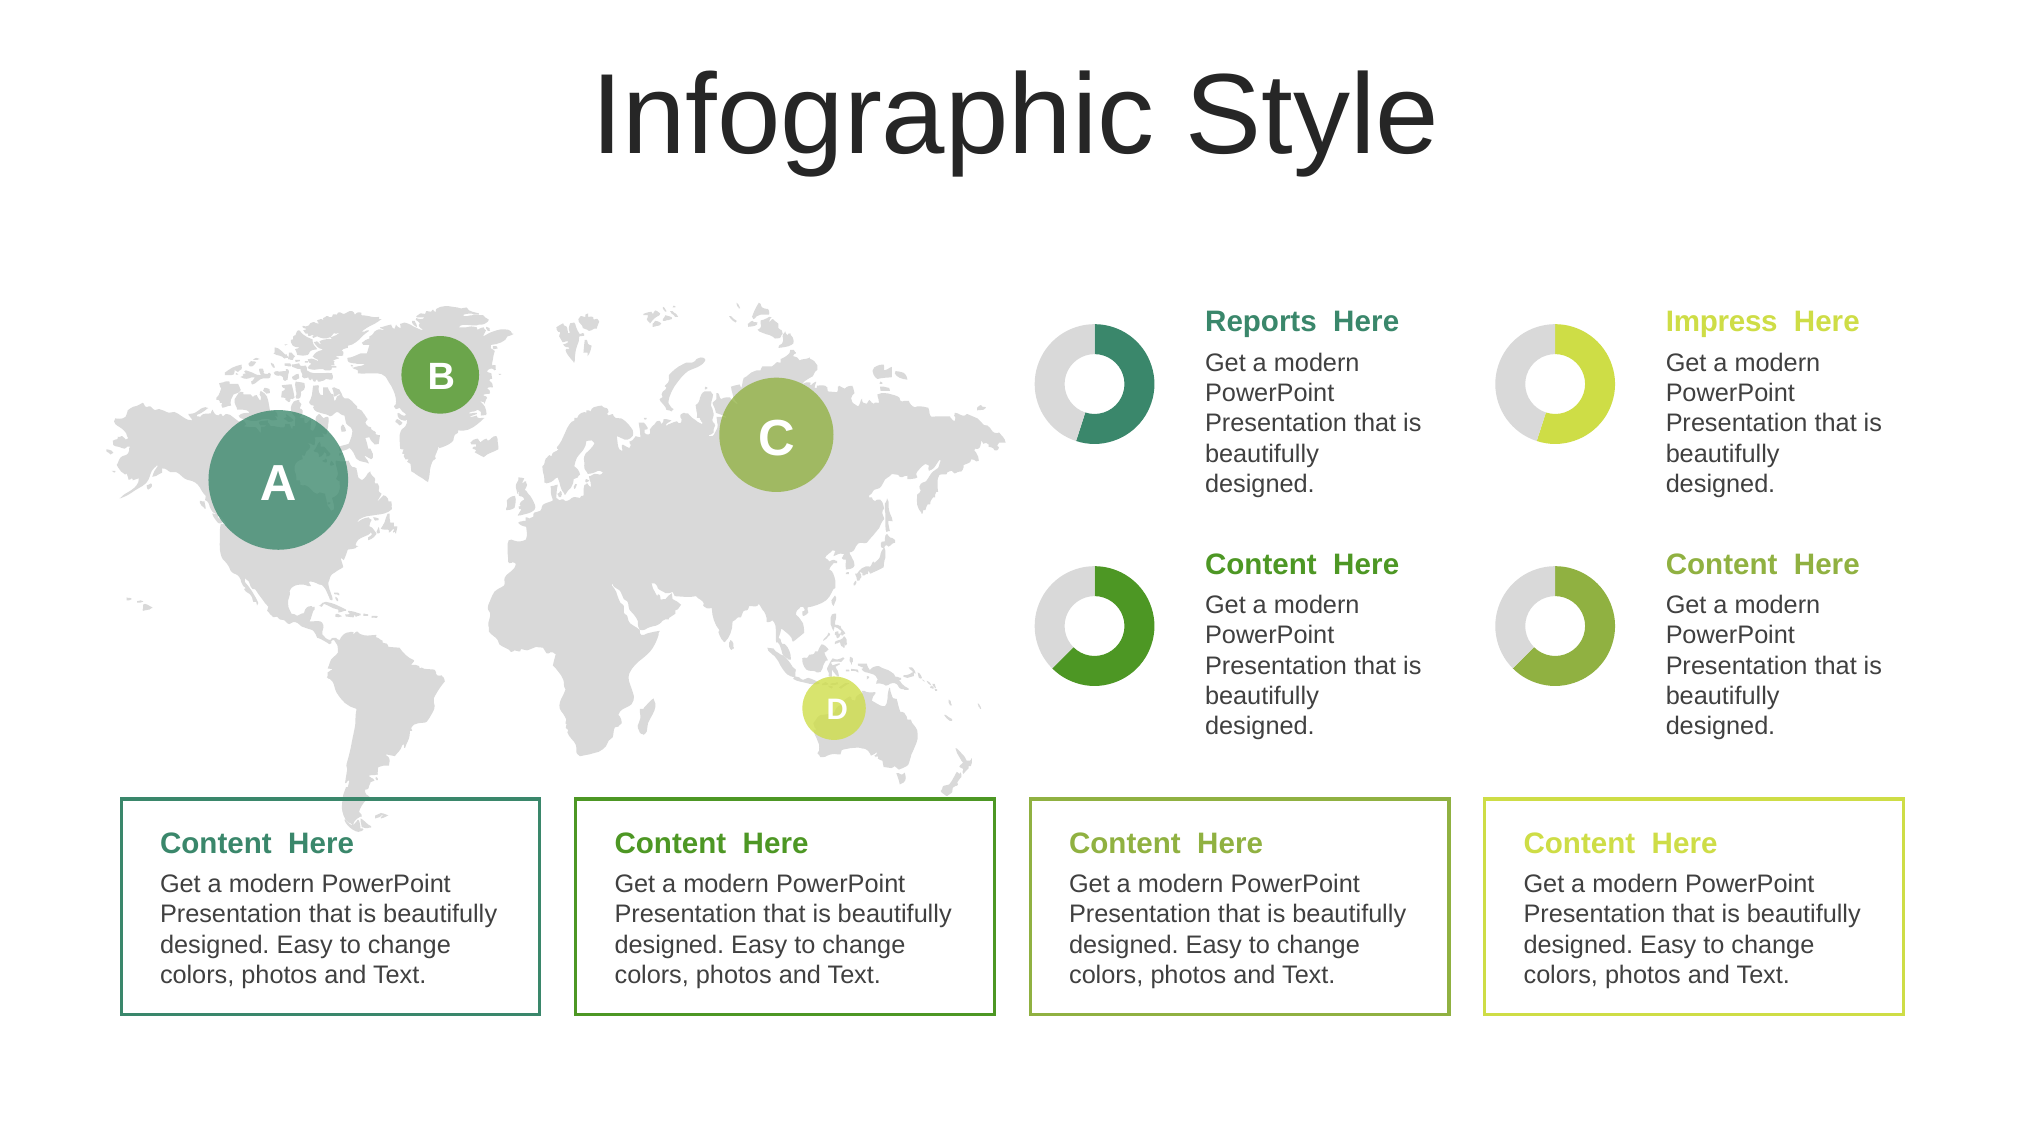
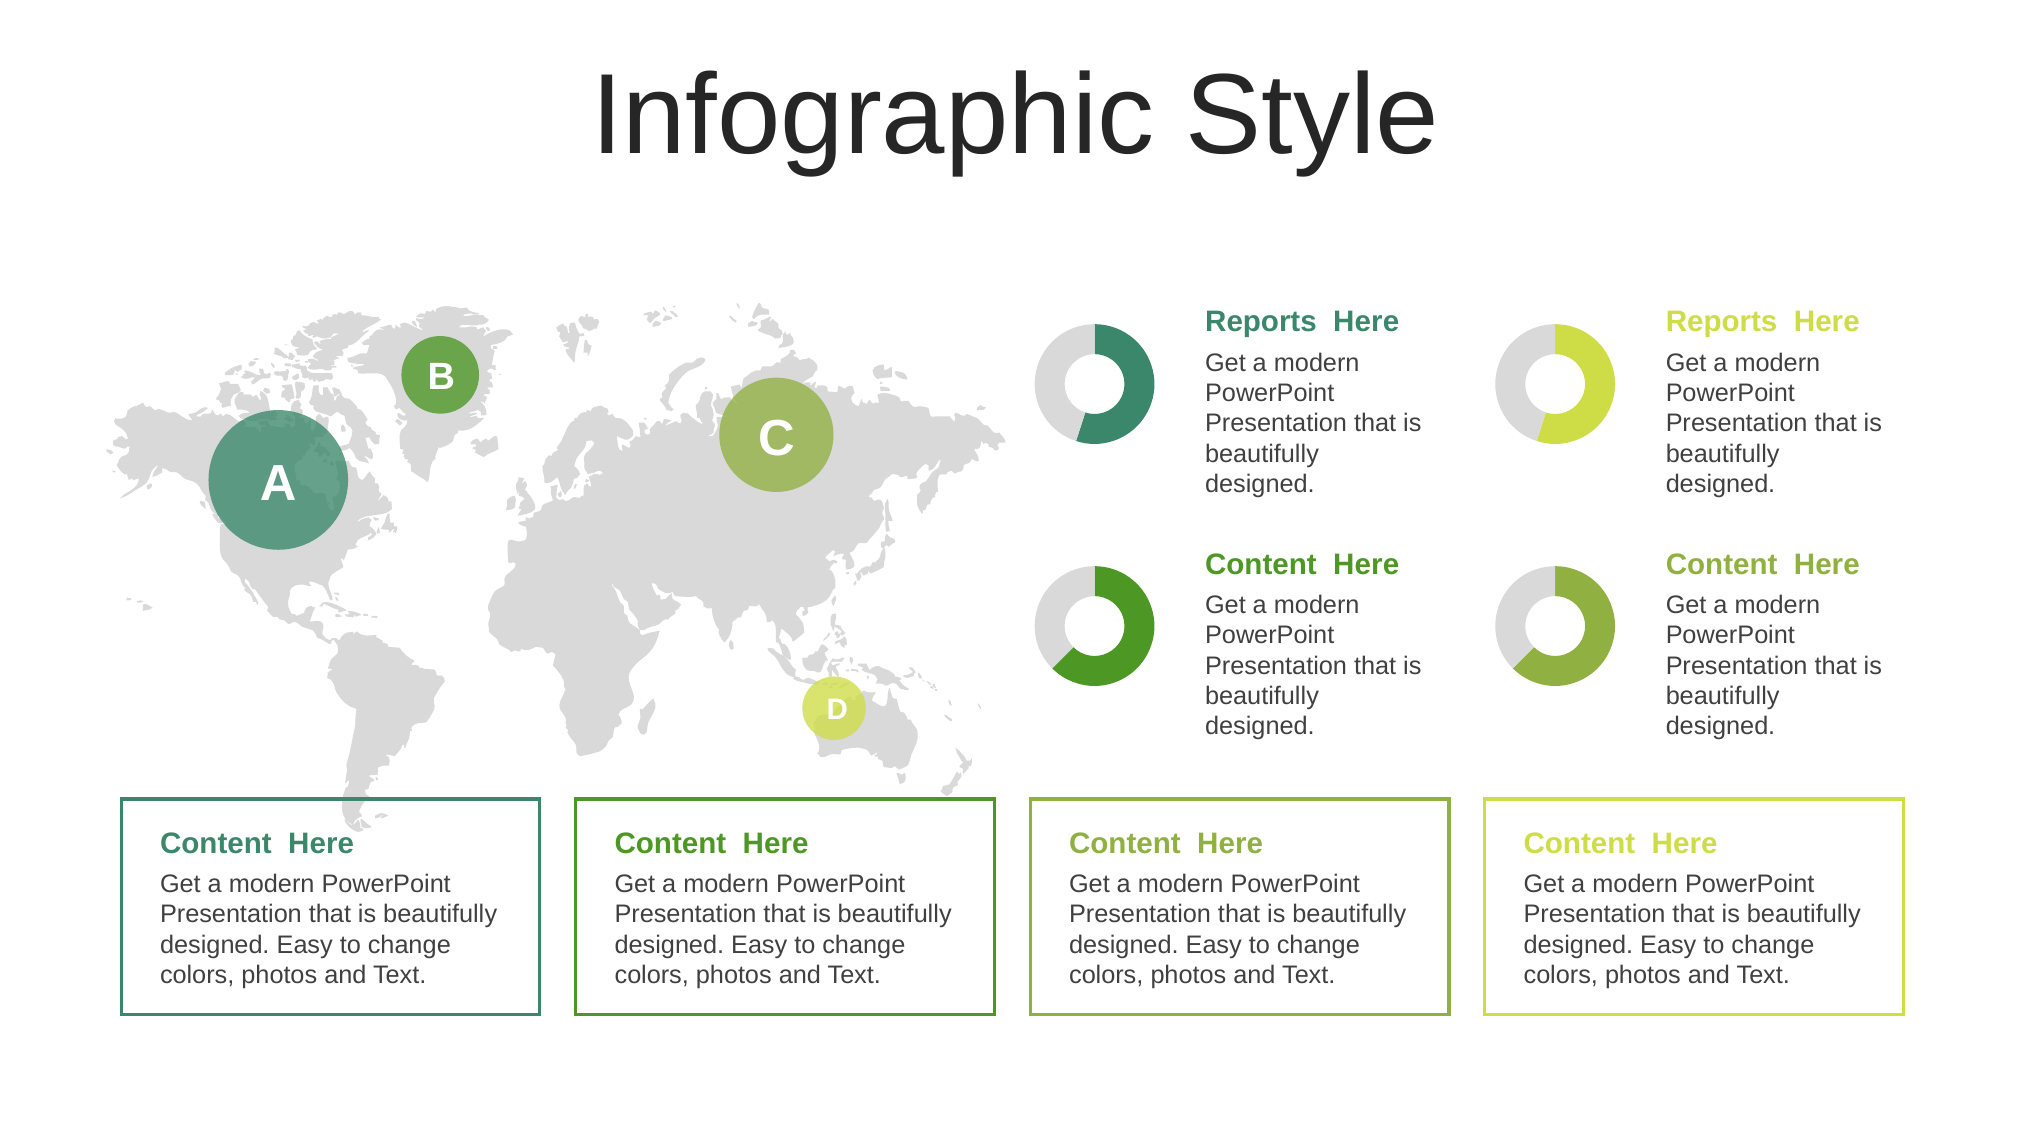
Impress: Impress -> Reports (1722, 322)
